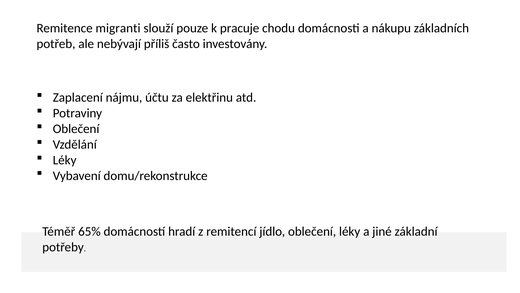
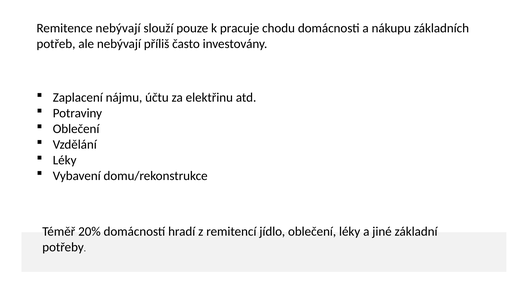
Remitence migranti: migranti -> nebývají (118, 28)
65%: 65% -> 20% (89, 231)
